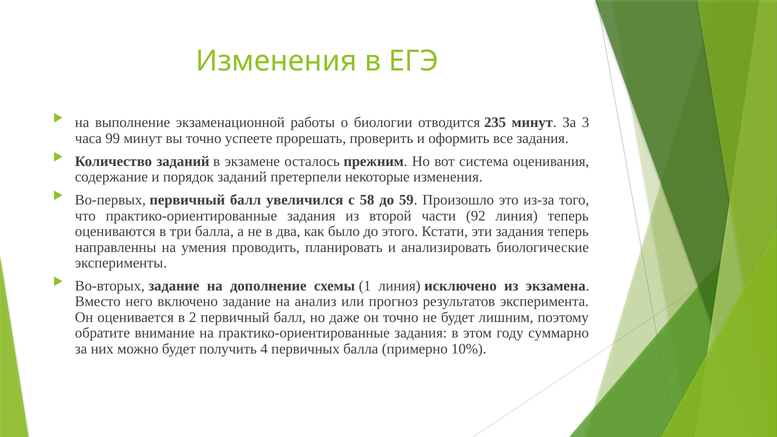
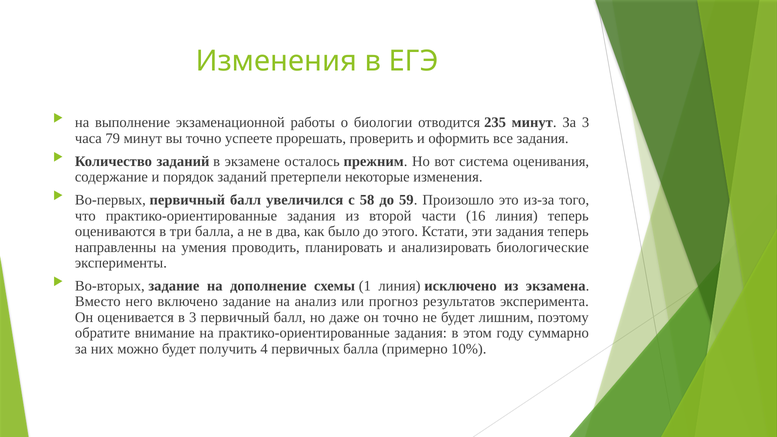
99: 99 -> 79 (113, 138)
92: 92 -> 16 (476, 216)
в 2: 2 -> 3 (193, 317)
